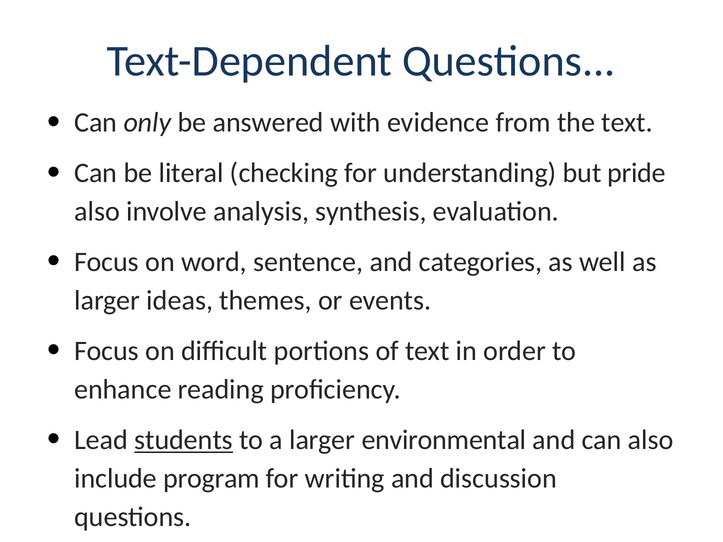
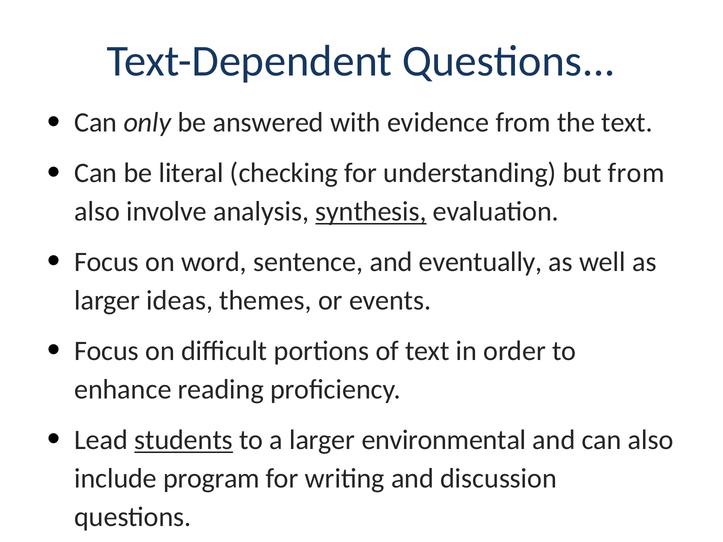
but pride: pride -> from (636, 173)
synthesis underline: none -> present (371, 212)
categories: categories -> eventually (481, 262)
